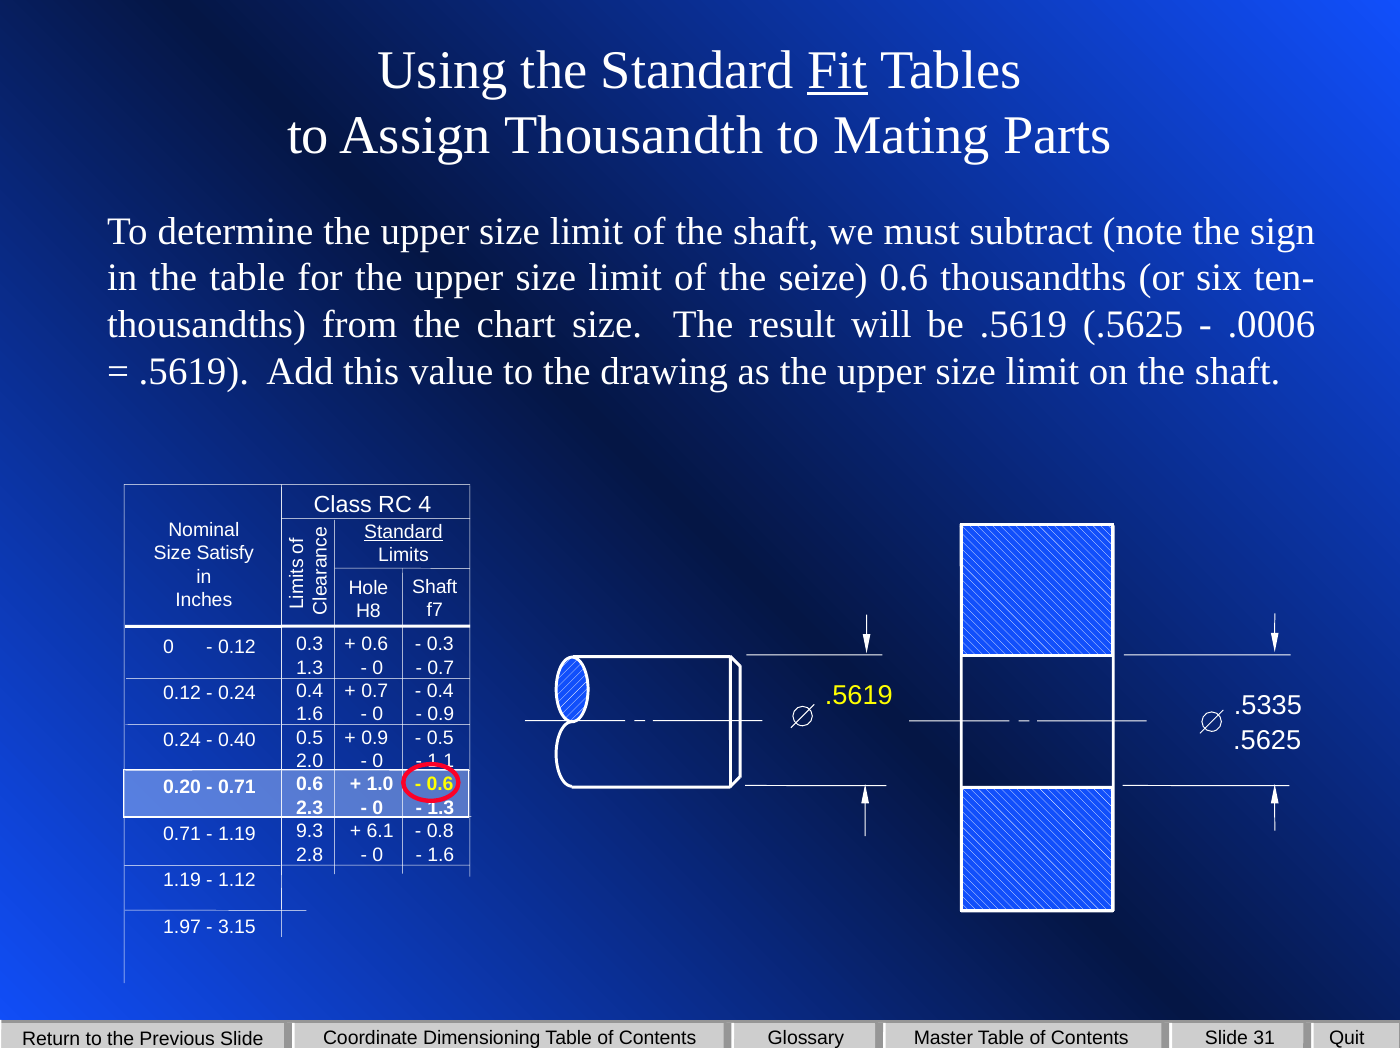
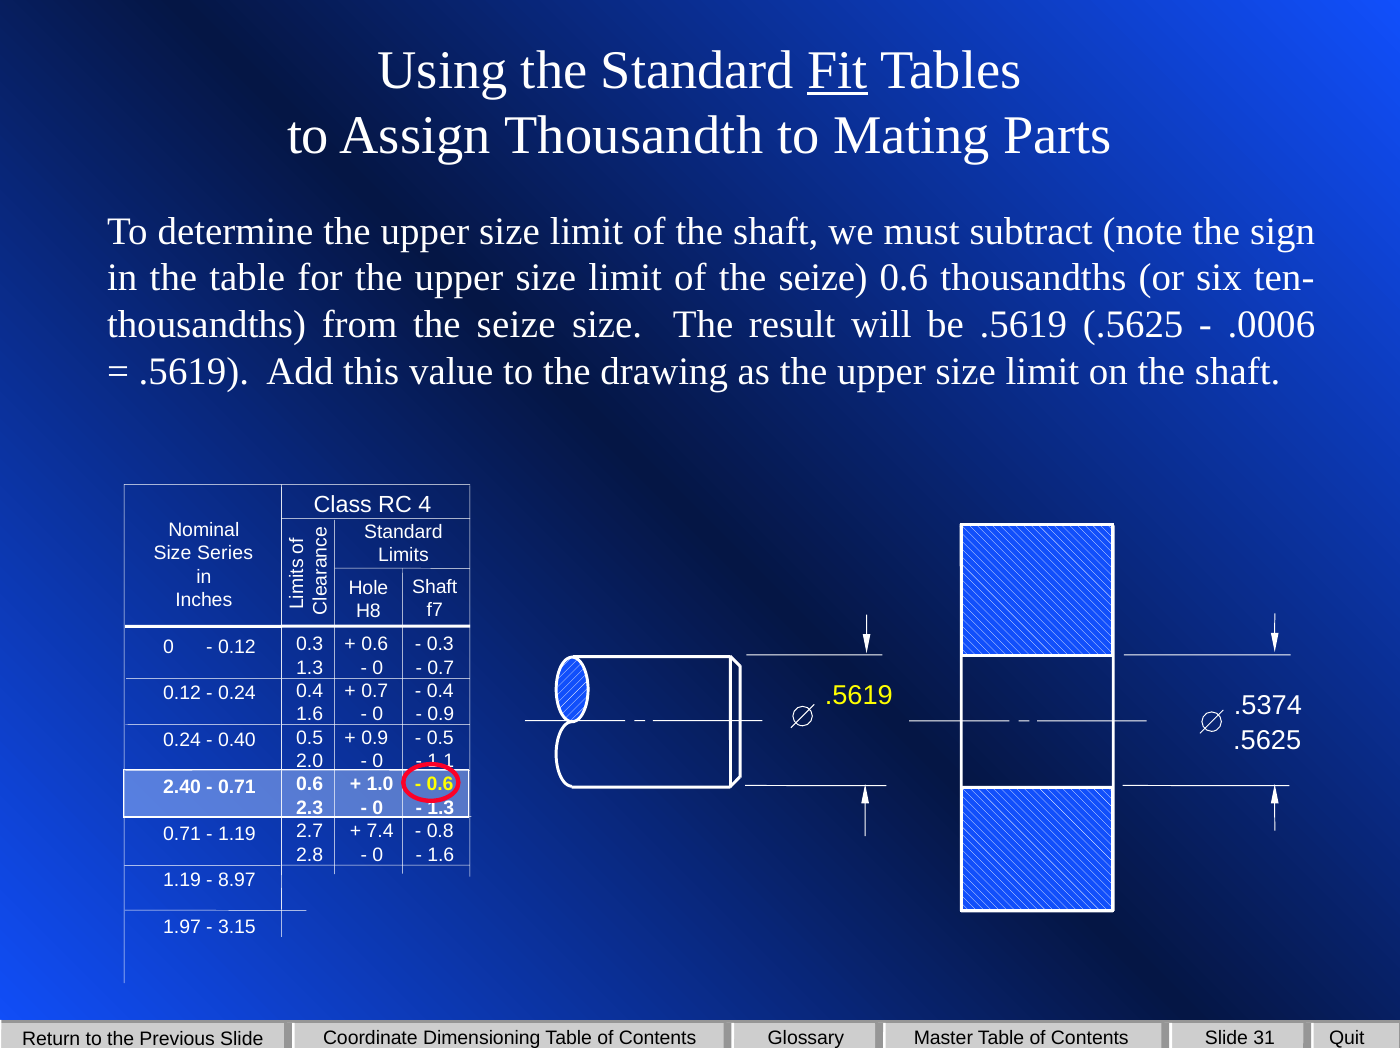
from the chart: chart -> seize (516, 325)
Standard underline: present -> none (403, 532)
Satisfy: Satisfy -> Series (225, 553)
.5335: .5335 -> .5374 (1268, 706)
0.20: 0.20 -> 2.40 (182, 787)
9.3: 9.3 -> 2.7 (310, 831)
6.1: 6.1 -> 7.4 (380, 831)
1.12: 1.12 -> 8.97 (237, 880)
